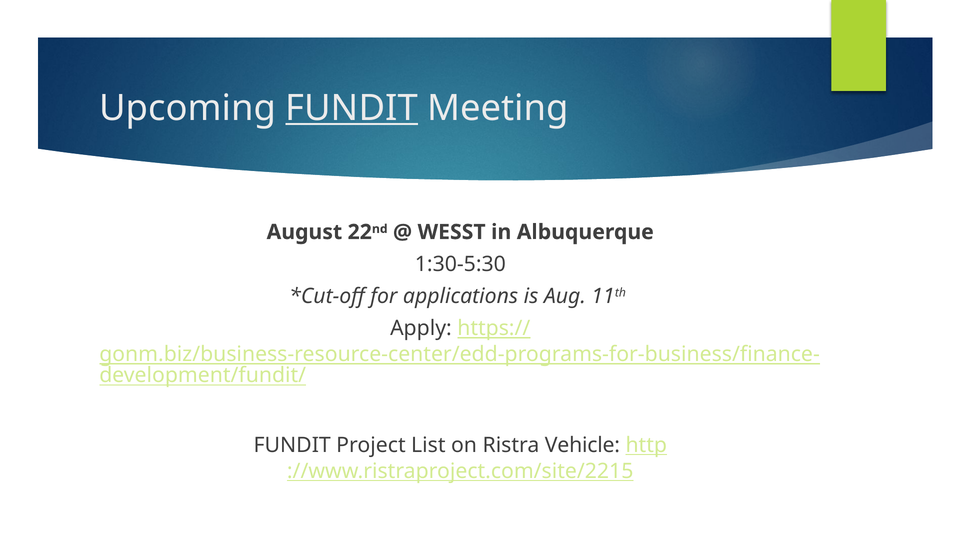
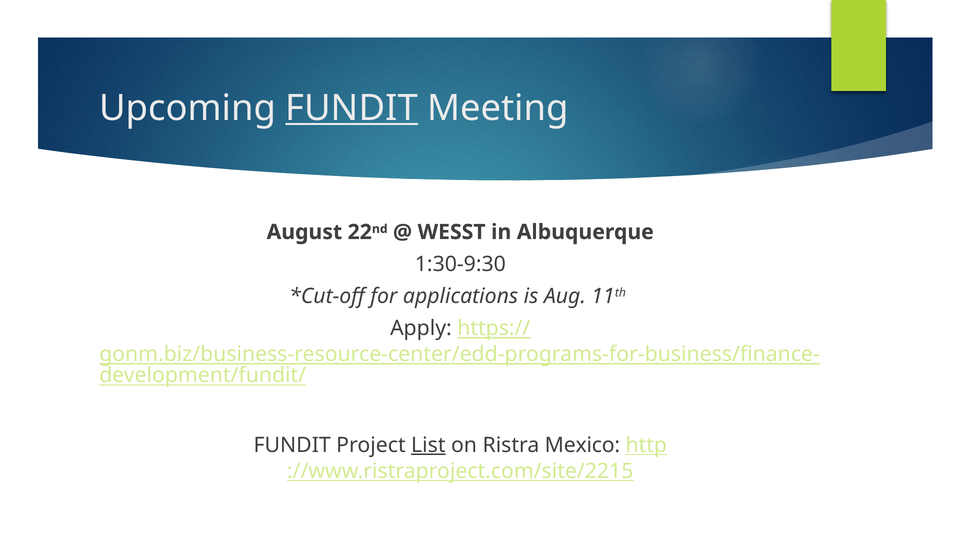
1:30-5:30: 1:30-5:30 -> 1:30-9:30 (460, 264)
List underline: none -> present (428, 445)
Vehicle: Vehicle -> Mexico (582, 445)
